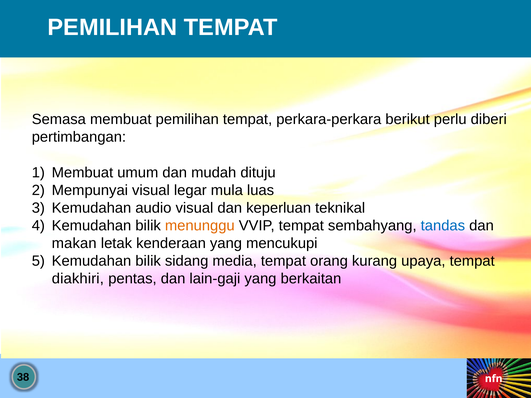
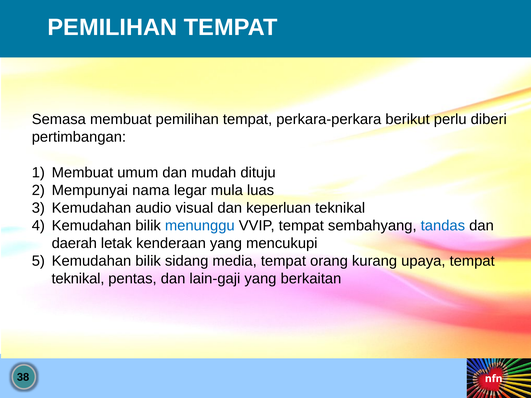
Mempunyai visual: visual -> nama (151, 190)
menunggu colour: orange -> blue (200, 226)
makan: makan -> daerah (74, 243)
diakhiri: diakhiri -> teknikal (78, 279)
